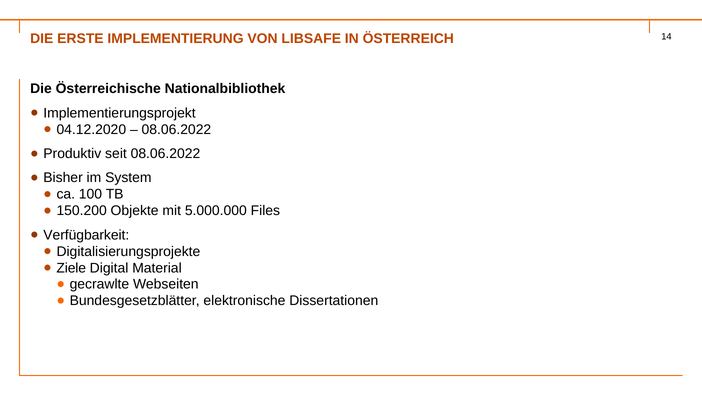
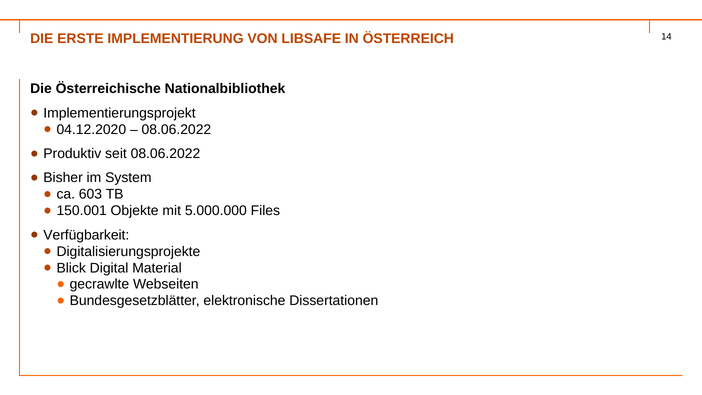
100: 100 -> 603 (90, 194)
150.200: 150.200 -> 150.001 (82, 211)
Ziele: Ziele -> Blick (71, 268)
